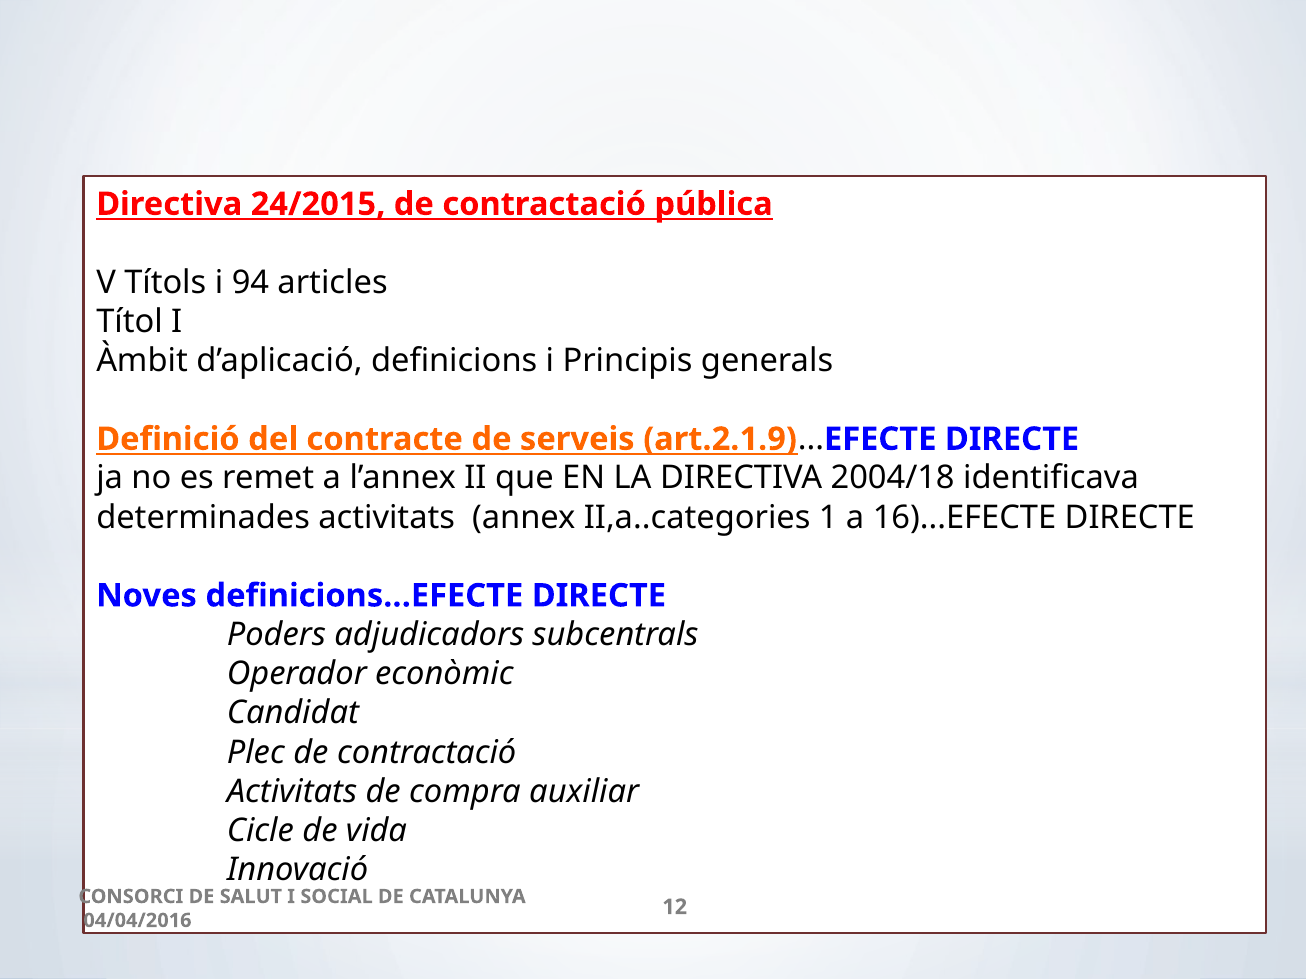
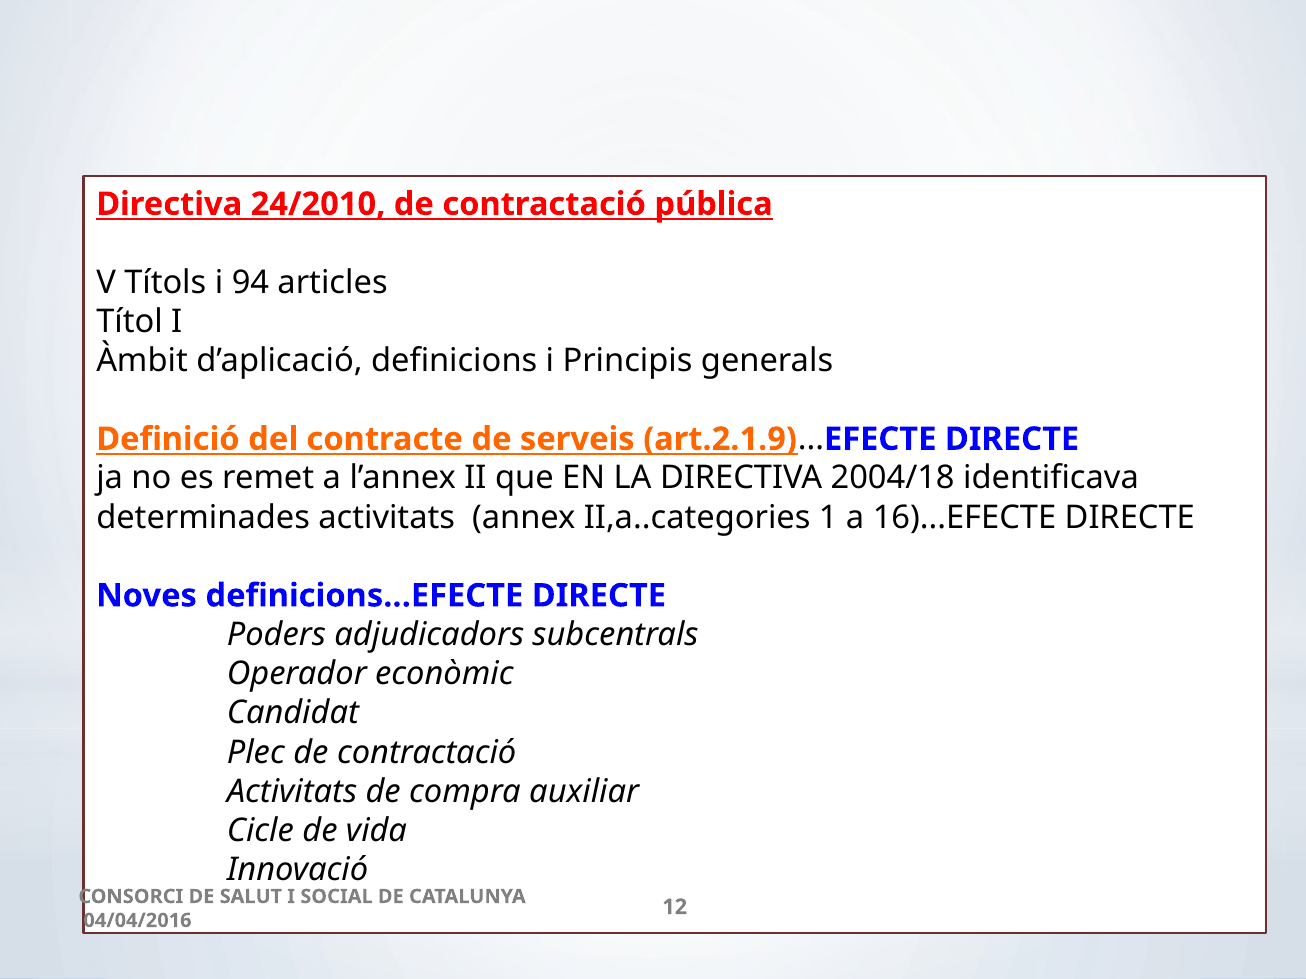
24/2015: 24/2015 -> 24/2010 (318, 204)
